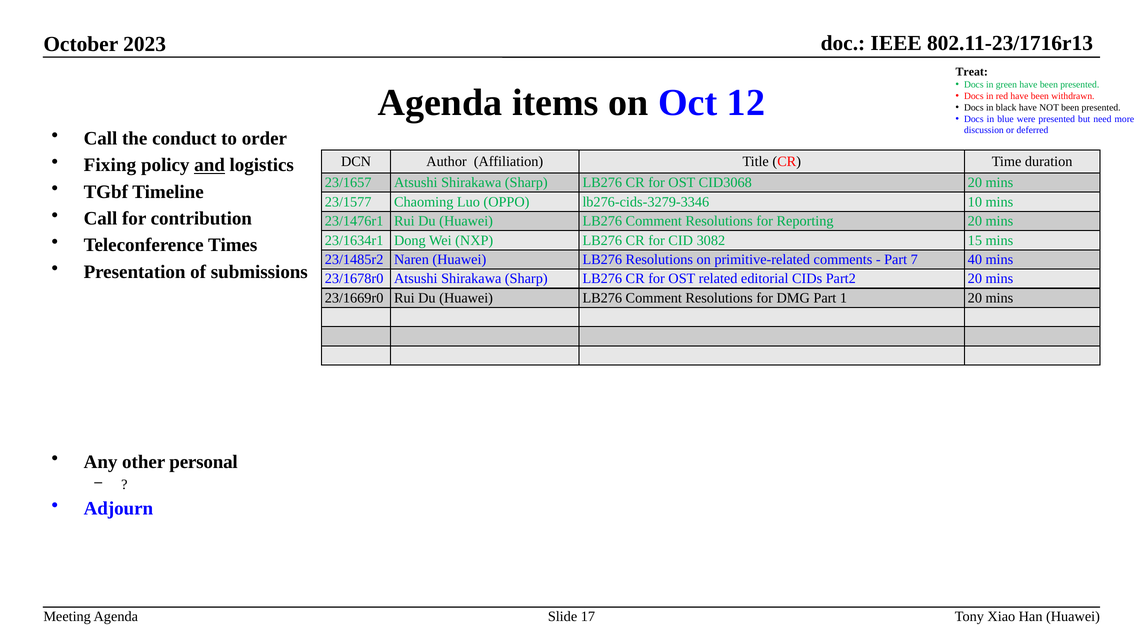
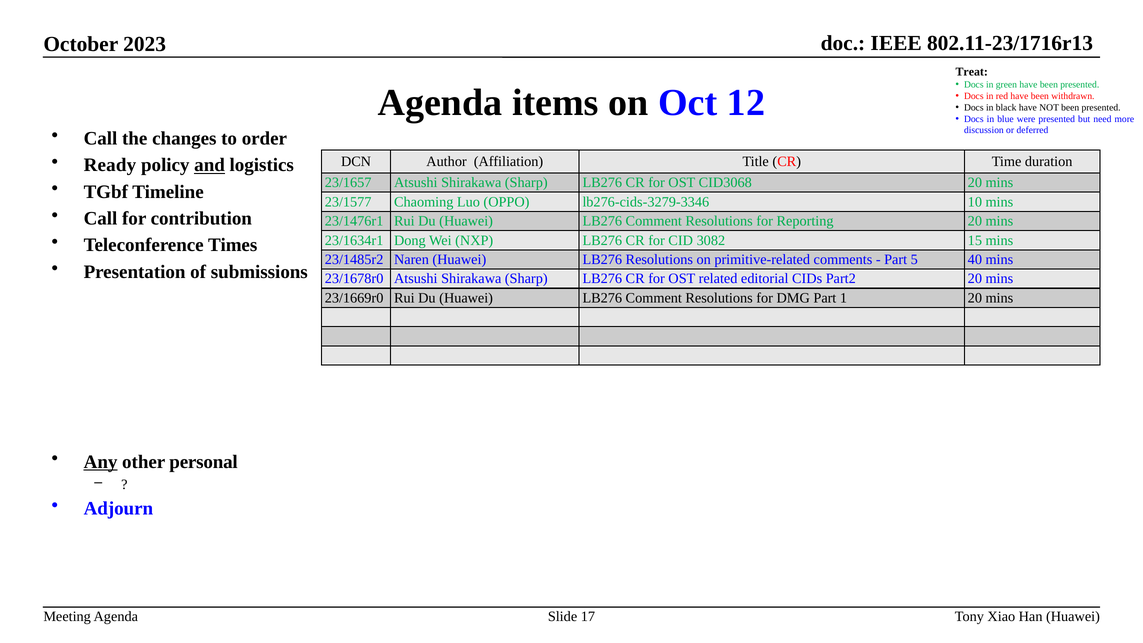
conduct: conduct -> changes (184, 139)
Fixing: Fixing -> Ready (110, 165)
7: 7 -> 5 (914, 259)
Any underline: none -> present (101, 462)
